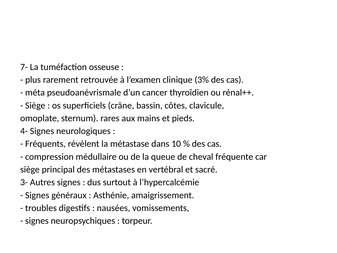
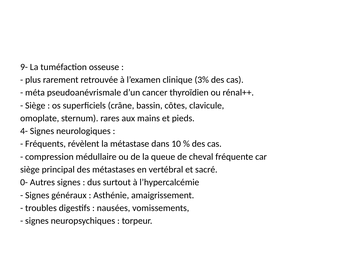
7-: 7- -> 9- (24, 67)
3-: 3- -> 0- (24, 182)
